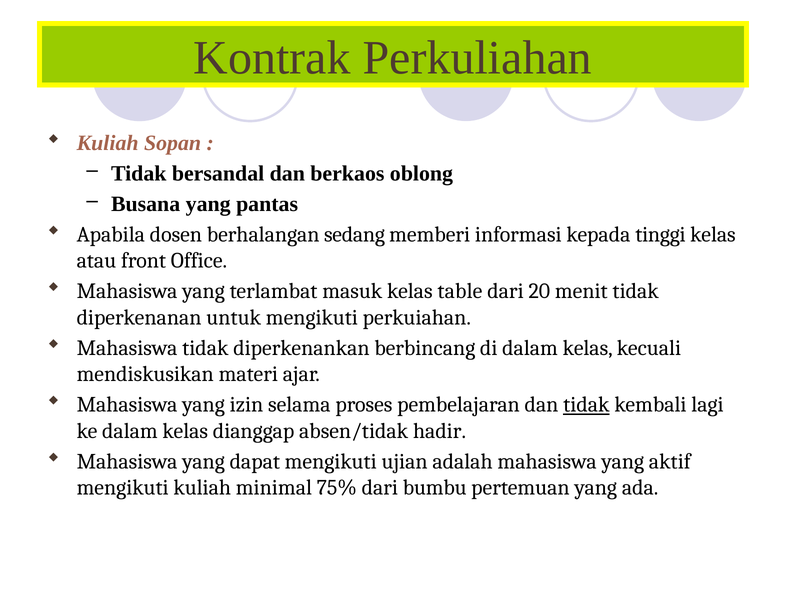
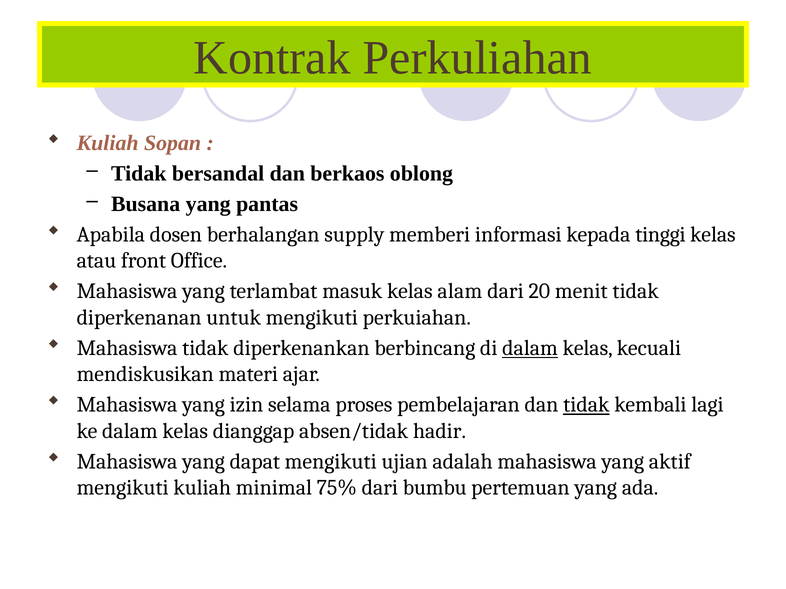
sedang: sedang -> supply (354, 235)
table: table -> alam (460, 292)
dalam underline: none -> present (530, 348)
